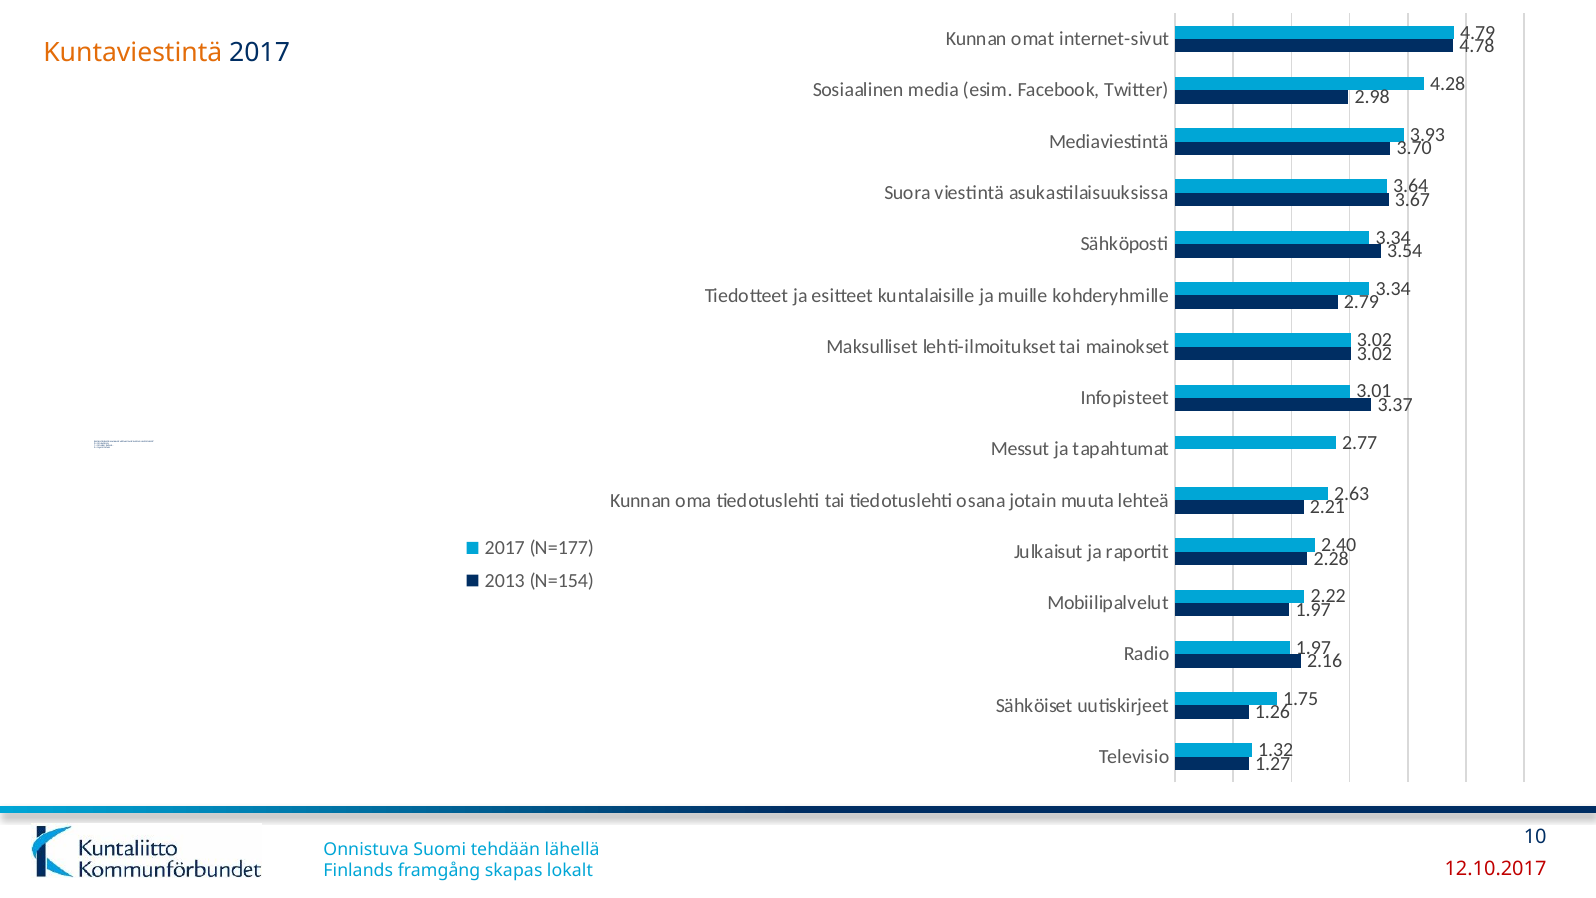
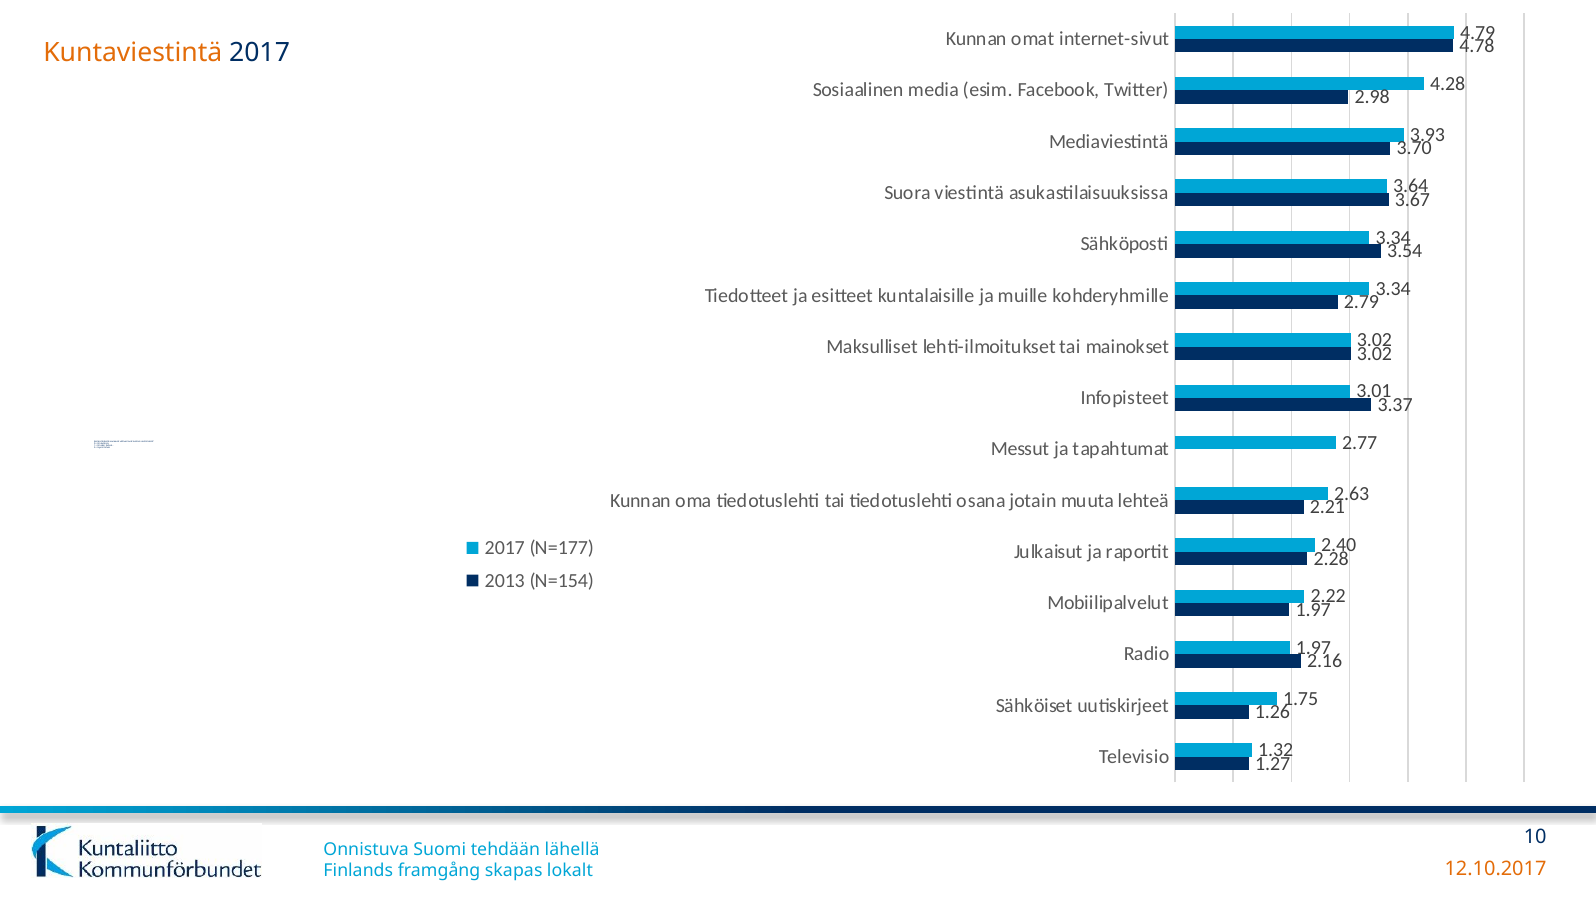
12.10.2017 colour: red -> orange (1496, 869)
